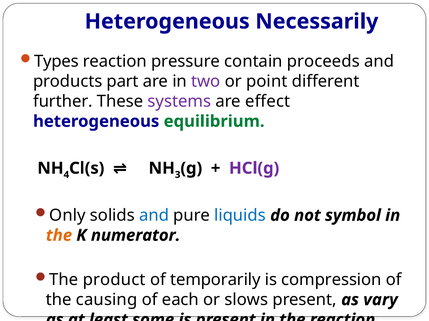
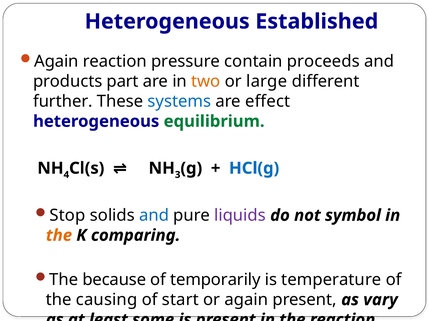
Necessarily: Necessarily -> Established (317, 22)
Types: Types -> Again (56, 62)
two colour: purple -> orange (206, 82)
point: point -> large (267, 82)
systems colour: purple -> blue (179, 102)
HCl(g colour: purple -> blue (254, 169)
Only: Only -> Stop (67, 216)
liquids colour: blue -> purple (240, 216)
numerator: numerator -> comparing (136, 236)
product: product -> because (114, 280)
compression: compression -> temperature (331, 280)
each: each -> start (180, 300)
or slows: slows -> again (246, 300)
